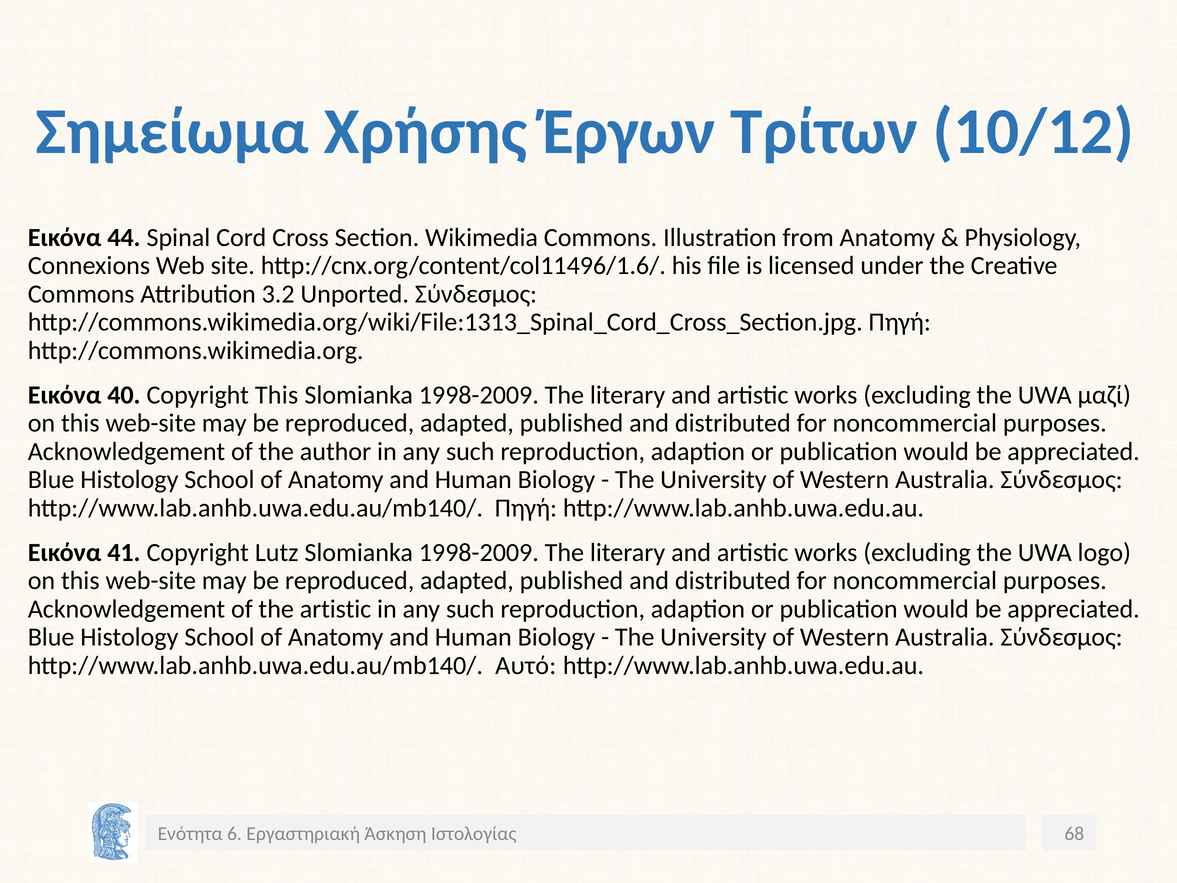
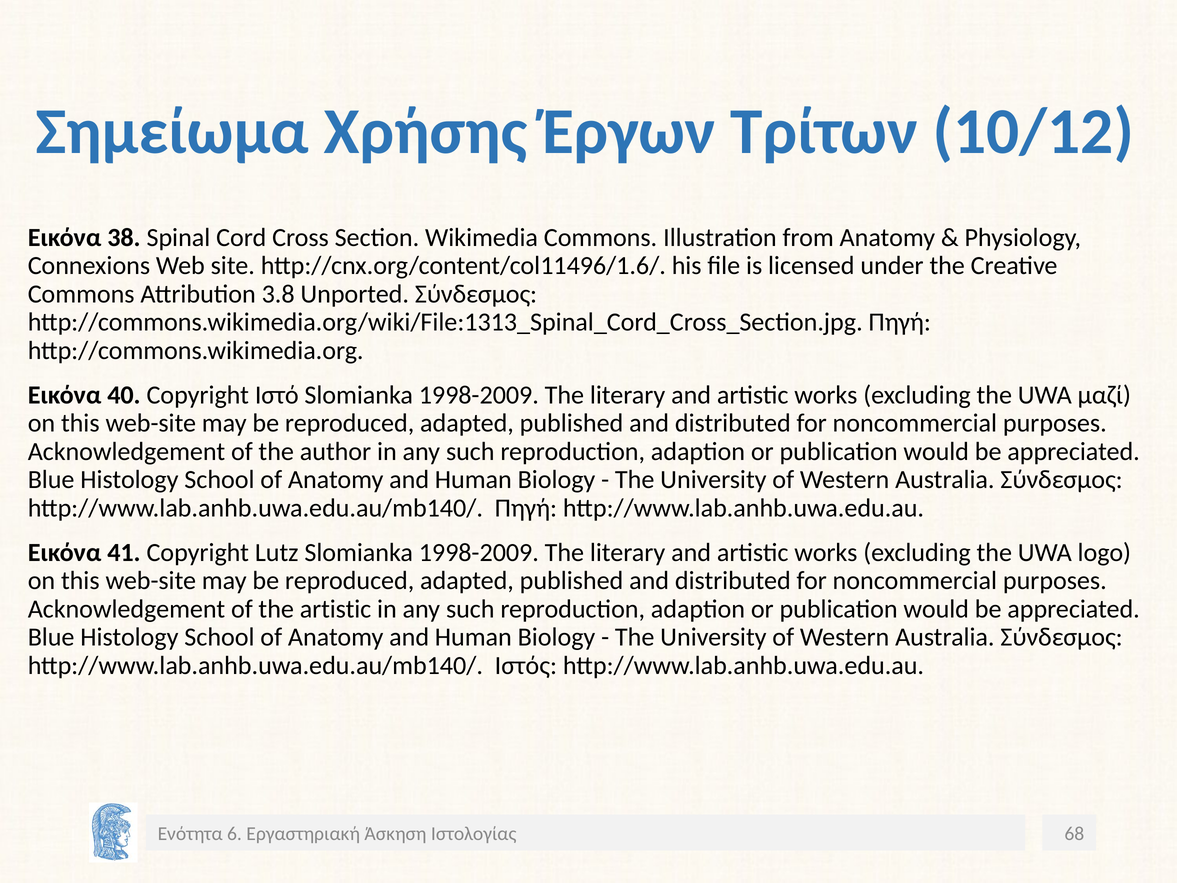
44: 44 -> 38 (124, 237)
3.2: 3.2 -> 3.8 (278, 294)
Copyright This: This -> Ιστό (277, 395)
Αυτό: Αυτό -> Ιστός (526, 665)
